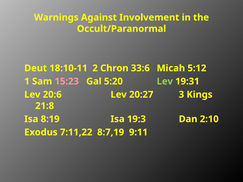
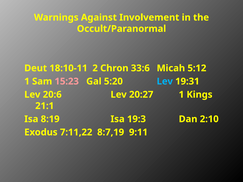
Lev colour: light green -> light blue (165, 81)
20:27 3: 3 -> 1 (181, 95)
21:8: 21:8 -> 21:1 (45, 106)
